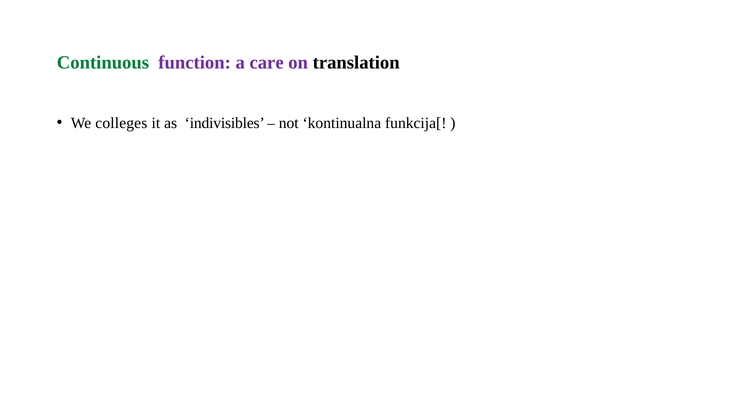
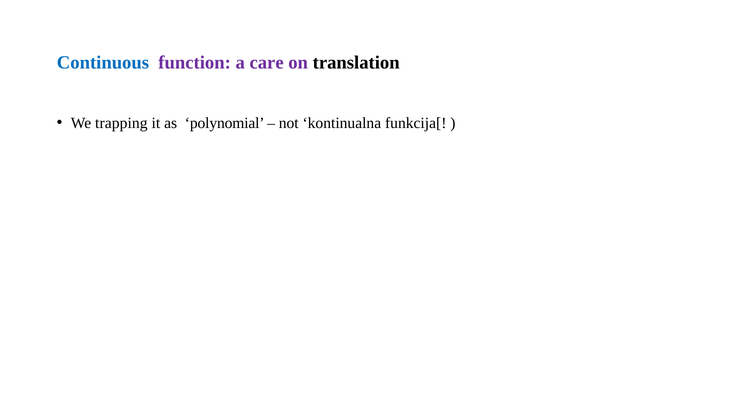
Continuous colour: green -> blue (103, 63)
colleges: colleges -> trapping (121, 123)
indivisibles: indivisibles -> polynomial (225, 123)
